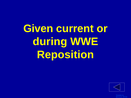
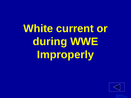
Given: Given -> White (38, 29)
Reposition: Reposition -> Improperly (65, 55)
